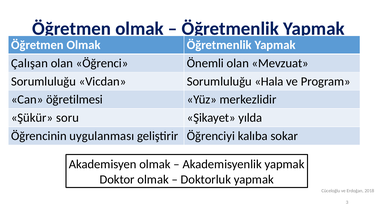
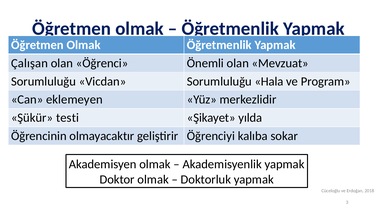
öğretilmesi: öğretilmesi -> eklemeyen (74, 100)
soru: soru -> testi (67, 118)
uygulanması: uygulanması -> olmayacaktır (102, 136)
